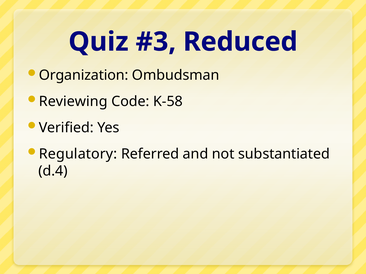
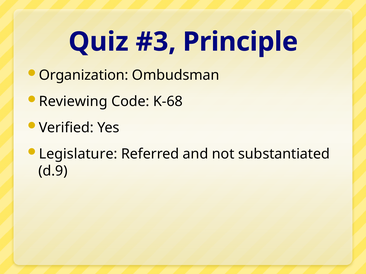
Reduced: Reduced -> Principle (240, 42)
K-58: K-58 -> K-68 (168, 102)
Regulatory: Regulatory -> Legislature (78, 154)
d.4: d.4 -> d.9 (53, 171)
